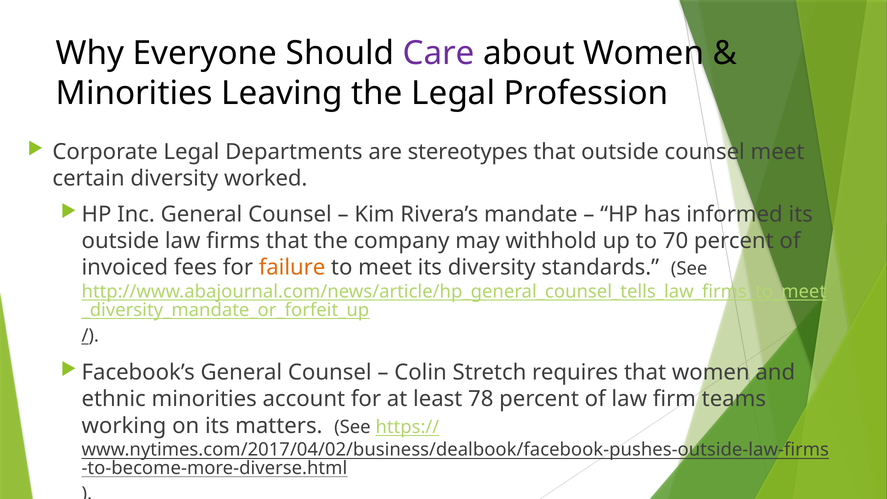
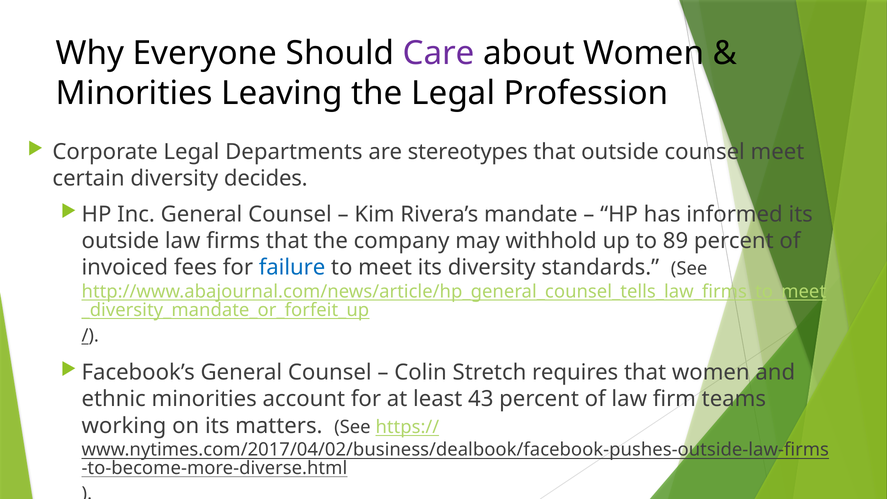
worked: worked -> decides (266, 179)
70: 70 -> 89 (676, 241)
failure colour: orange -> blue (292, 268)
78: 78 -> 43 (481, 399)
